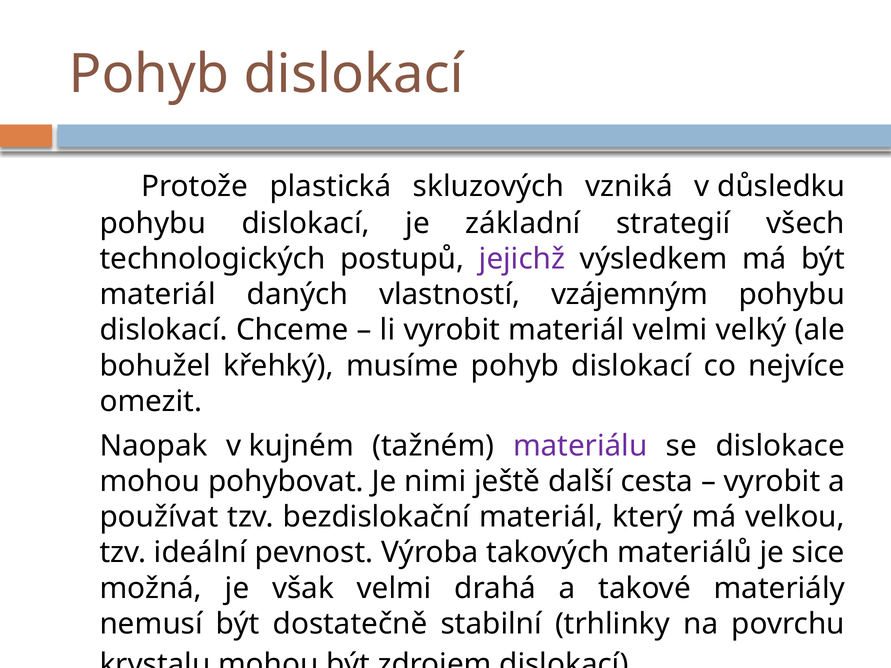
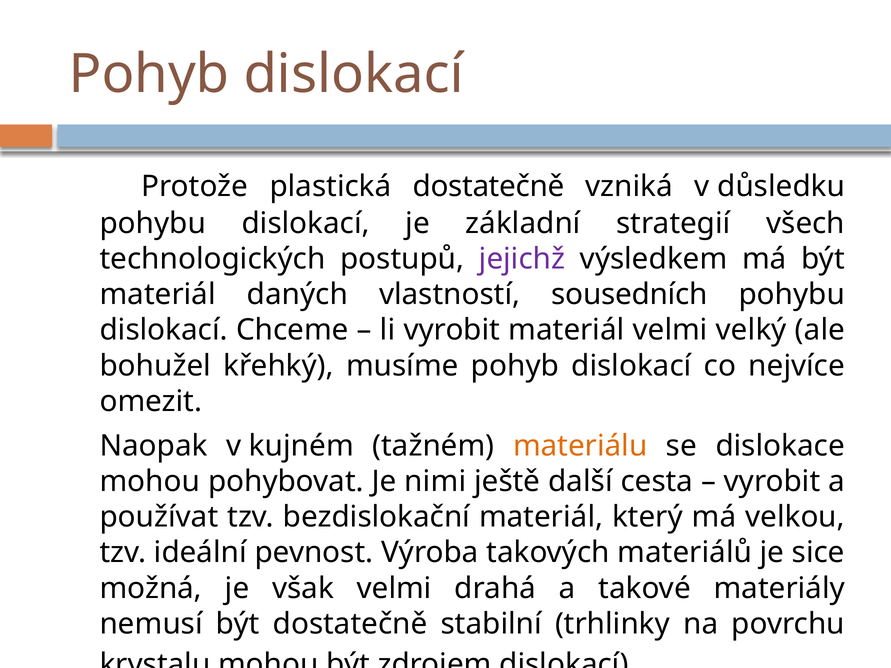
plastická skluzových: skluzových -> dostatečně (489, 186)
vzájemným: vzájemným -> sousedních (630, 295)
materiálu colour: purple -> orange (580, 446)
